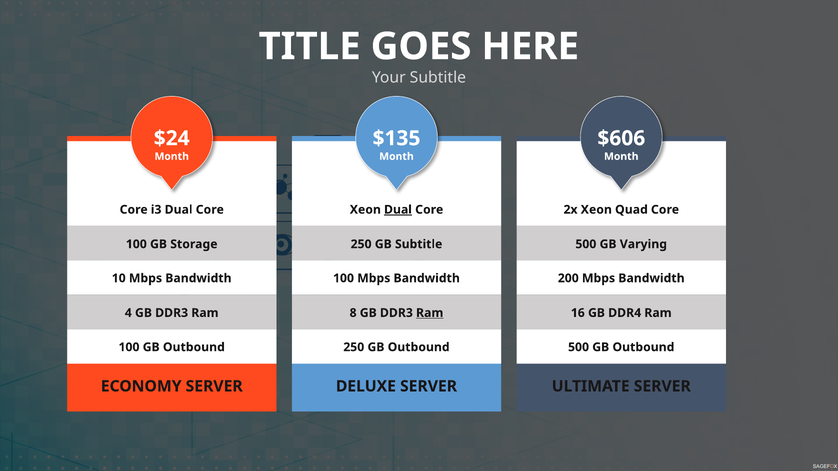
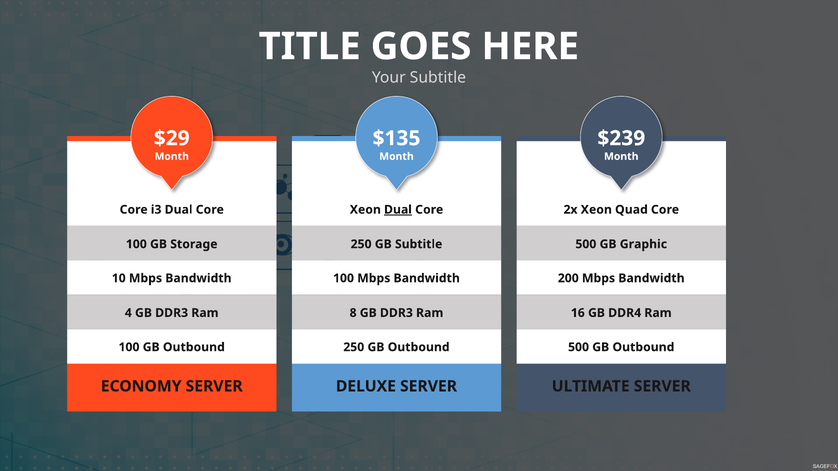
$24: $24 -> $29 (172, 138)
$606: $606 -> $239 (621, 138)
Varying: Varying -> Graphic (643, 244)
Ram underline: present -> none (430, 313)
